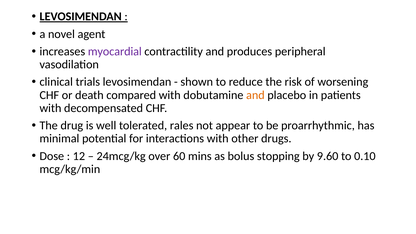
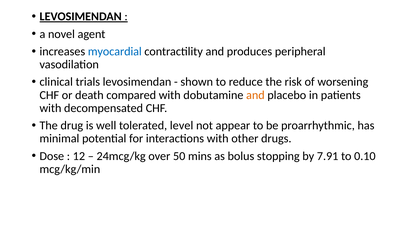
myocardial colour: purple -> blue (115, 51)
rales: rales -> level (182, 126)
60: 60 -> 50 (179, 156)
9.60: 9.60 -> 7.91 (328, 156)
